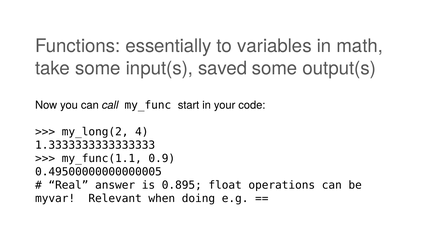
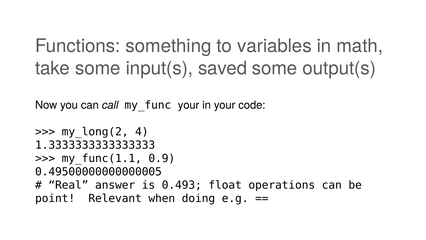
essentially: essentially -> something (168, 46)
my_func start: start -> your (189, 105)
0.895: 0.895 -> 0.493 (182, 185)
myvar: myvar -> point (55, 198)
